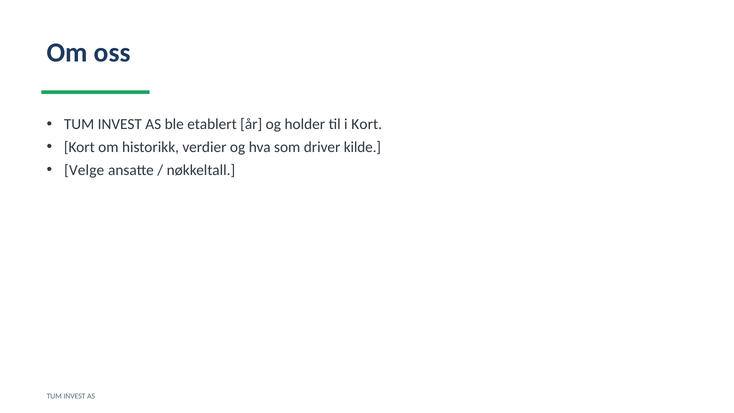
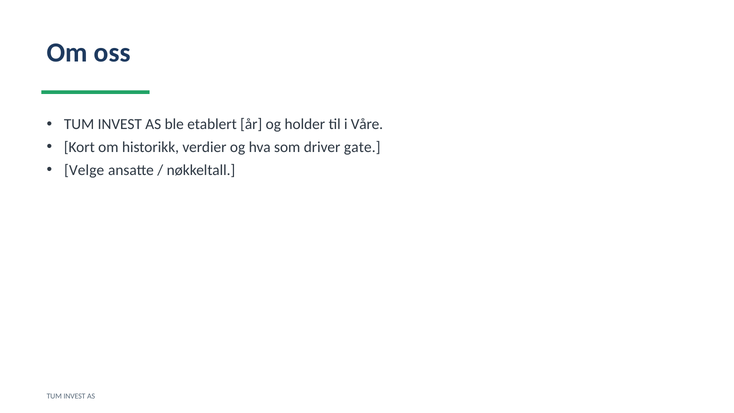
i Kort: Kort -> Våre (367, 124)
kilde: kilde -> gate (362, 147)
